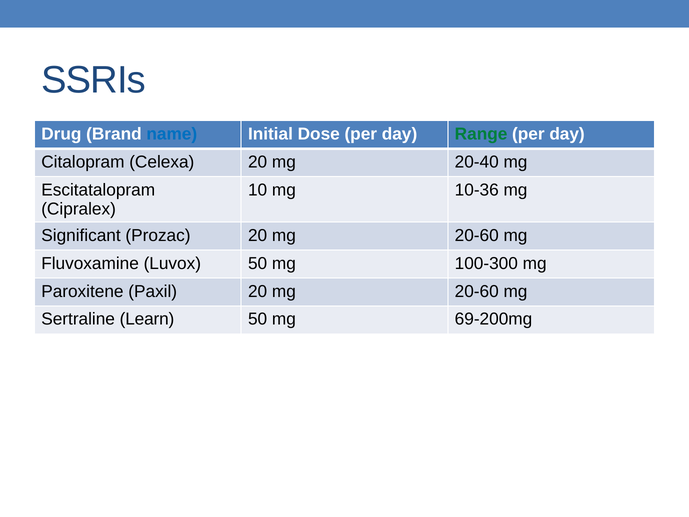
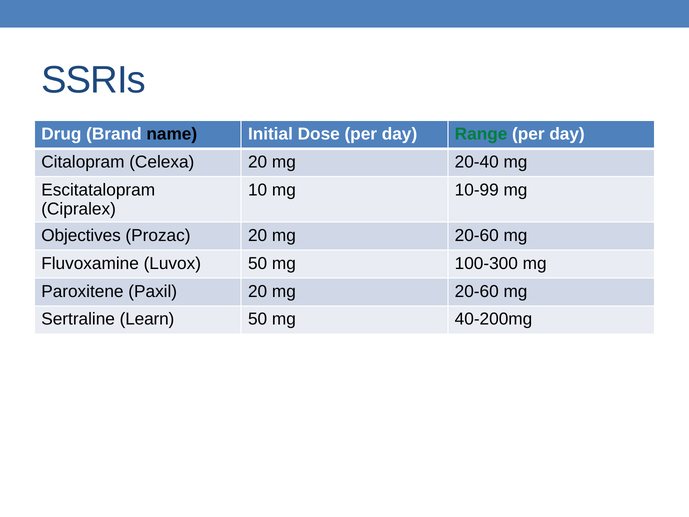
name colour: blue -> black (172, 134)
10-36: 10-36 -> 10-99 (477, 190)
Significant: Significant -> Objectives (81, 235)
69-200mg: 69-200mg -> 40-200mg (494, 319)
